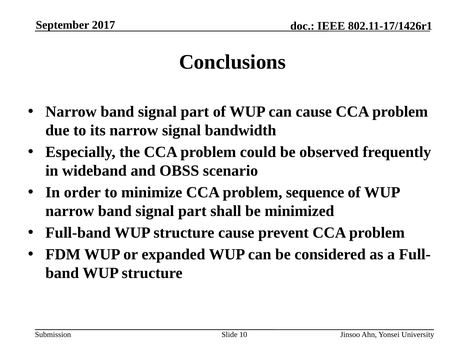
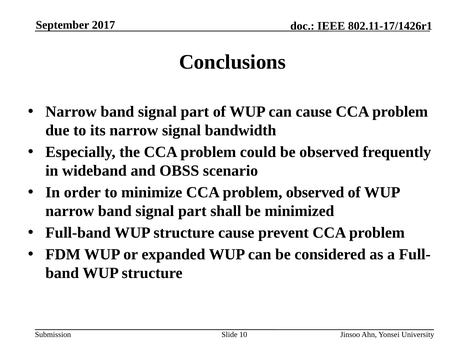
problem sequence: sequence -> observed (315, 192)
